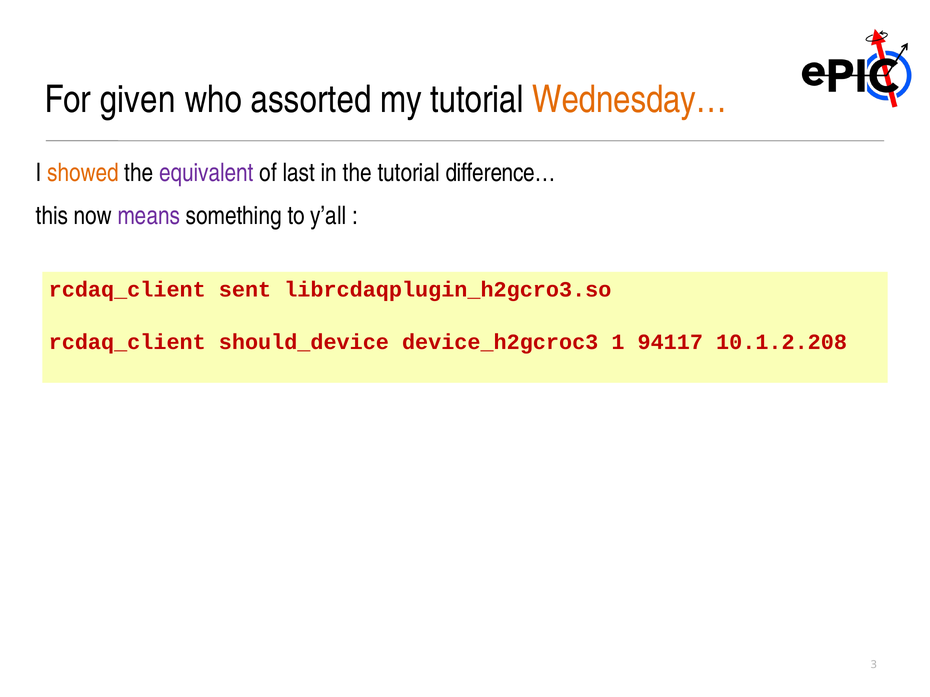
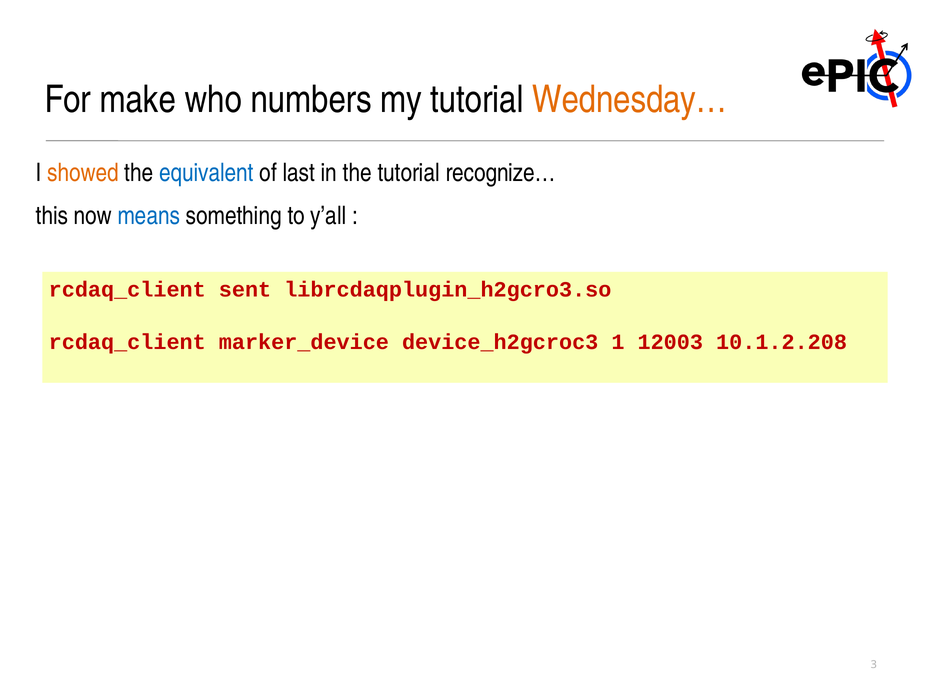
given: given -> make (138, 100)
assorted: assorted -> numbers (311, 100)
equivalent colour: purple -> blue (206, 173)
difference…: difference… -> recognize… (501, 173)
means colour: purple -> blue (149, 216)
should_device: should_device -> marker_device (304, 342)
94117: 94117 -> 12003 (670, 342)
